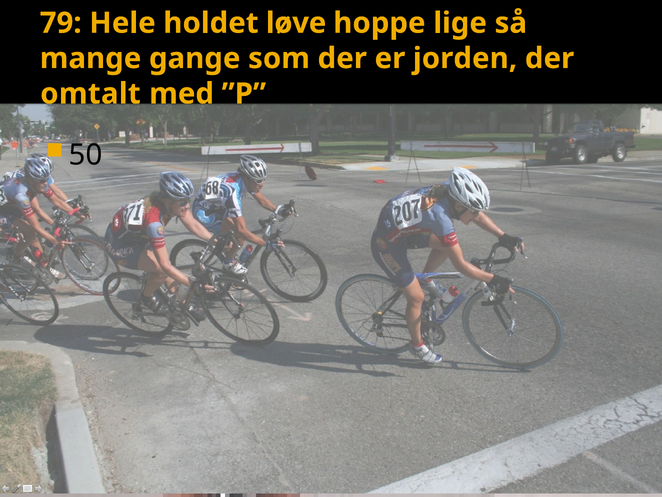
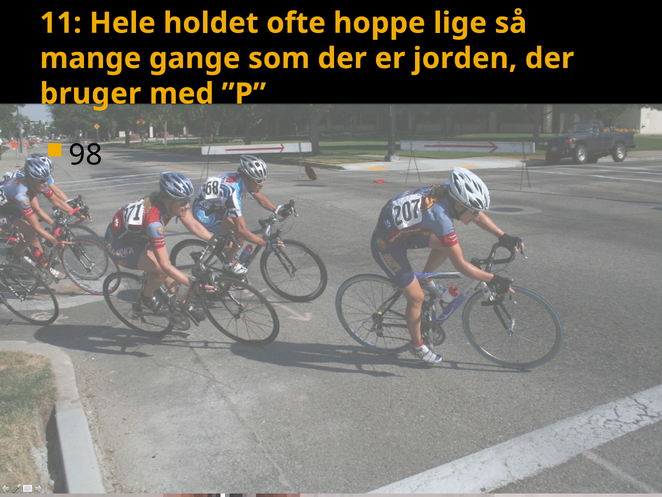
79: 79 -> 11 (61, 23)
løve: løve -> ofte (296, 23)
omtalt: omtalt -> bruger (90, 94)
50: 50 -> 98 (86, 155)
